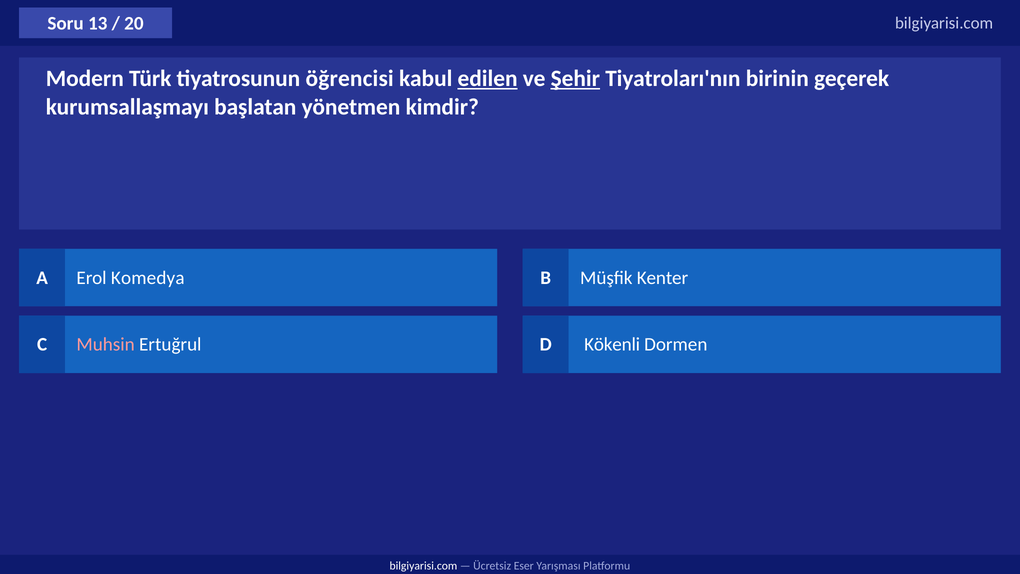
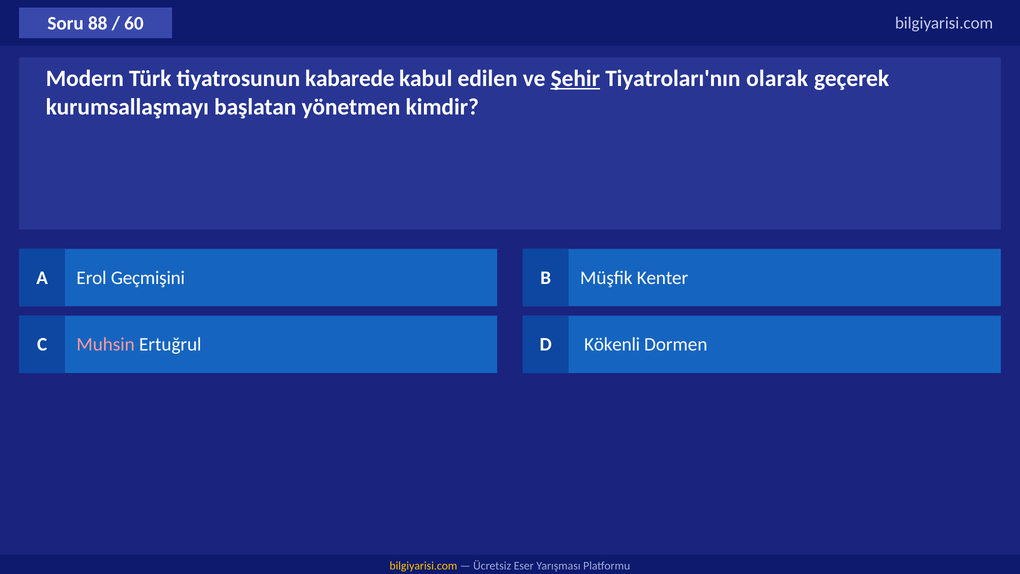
13: 13 -> 88 (98, 23)
20: 20 -> 60 (134, 23)
öğrencisi: öğrencisi -> kabarede (350, 79)
edilen underline: present -> none (488, 79)
birinin: birinin -> olarak (777, 79)
Komedya: Komedya -> Geçmişini (148, 278)
bilgiyarisi.com colour: white -> yellow (423, 566)
